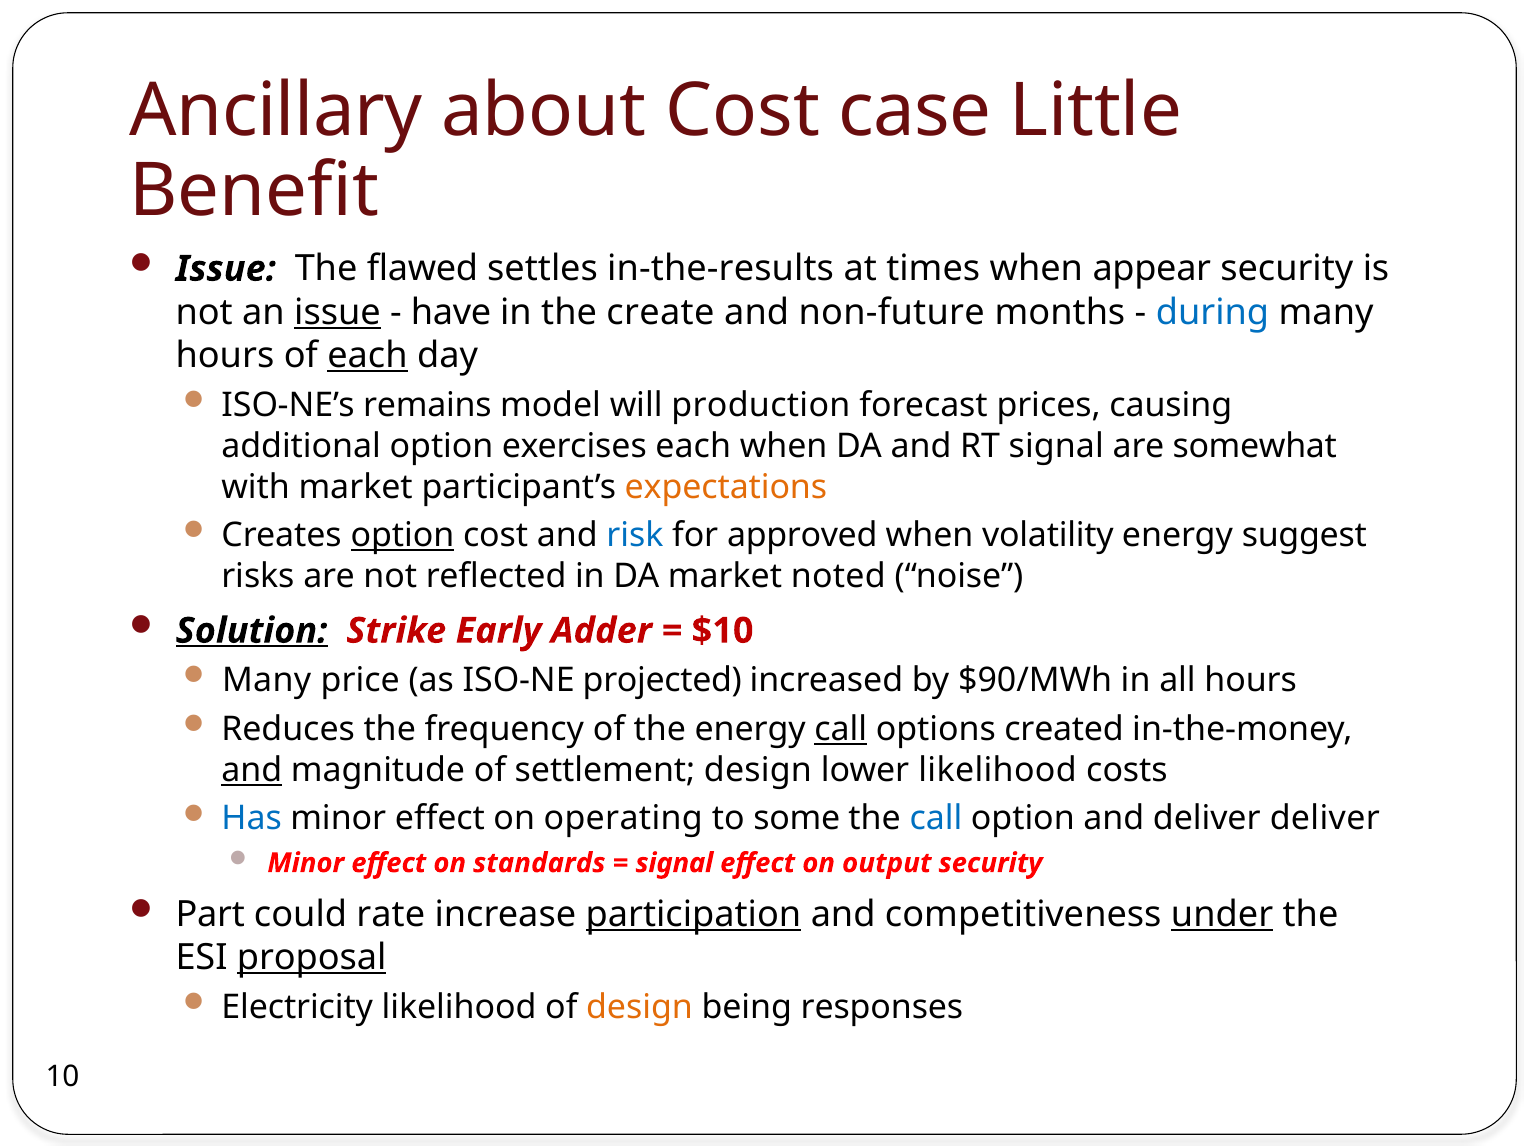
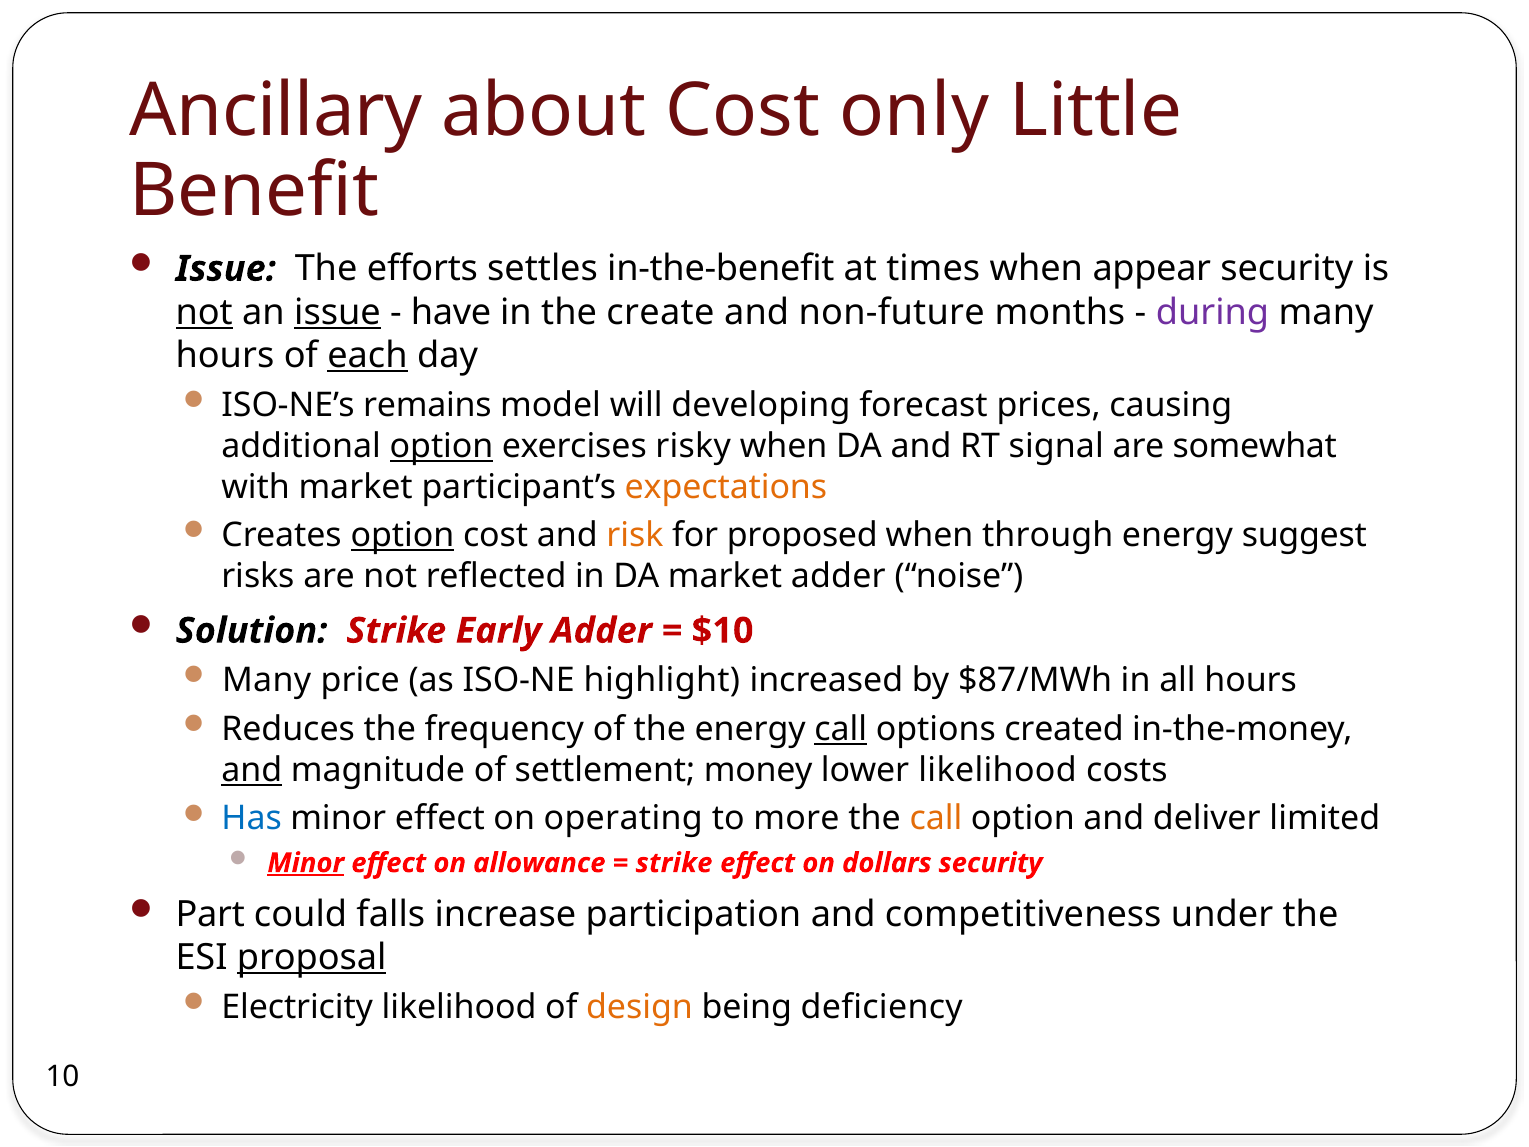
case: case -> only (914, 111)
flawed: flawed -> efforts (422, 269)
in-the-results: in-the-results -> in-the-benefit (721, 269)
not underline: none -> present (204, 312)
during colour: blue -> purple (1212, 312)
production: production -> developing (761, 405)
option underline: none -> present (442, 446)
exercises each: each -> risky (693, 446)
risk colour: blue -> orange (635, 535)
approved: approved -> proposed (802, 535)
volatility: volatility -> through (1048, 535)
market noted: noted -> adder (838, 576)
Solution underline: present -> none (252, 631)
projected: projected -> highlight (662, 680)
$90/MWh: $90/MWh -> $87/MWh (1035, 680)
settlement design: design -> money (758, 770)
some: some -> more (796, 818)
call colour: blue -> orange (936, 818)
deliver deliver: deliver -> limited (1325, 818)
Minor underline: none -> present (306, 863)
standards: standards -> allowance (539, 863)
signal: signal -> strike (674, 863)
output: output -> dollars (887, 863)
rate: rate -> falls (391, 914)
participation underline: present -> none (693, 914)
under underline: present -> none (1222, 914)
responses: responses -> deficiency (882, 1007)
